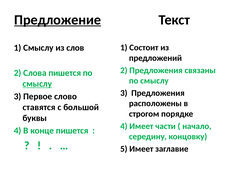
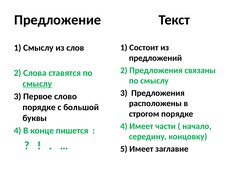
Предложение underline: present -> none (58, 20)
Слова пишется: пишется -> ставятся (65, 73)
ставятся: ставятся -> порядке (39, 107)
